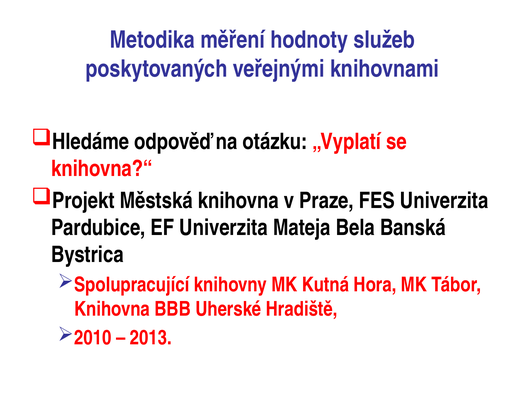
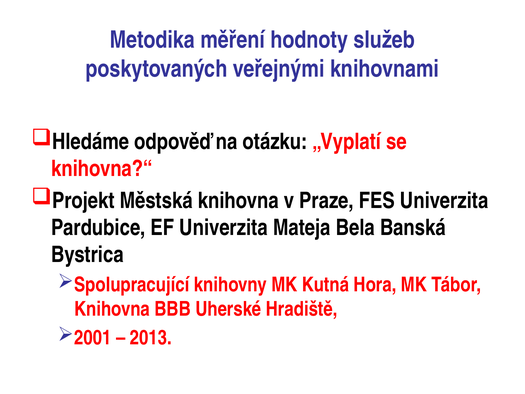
2010: 2010 -> 2001 (93, 338)
